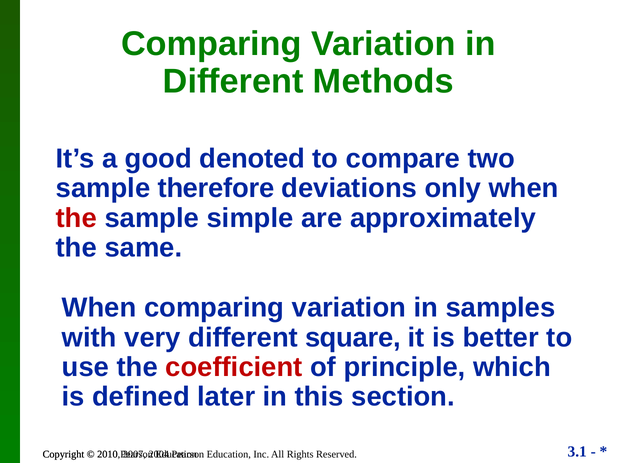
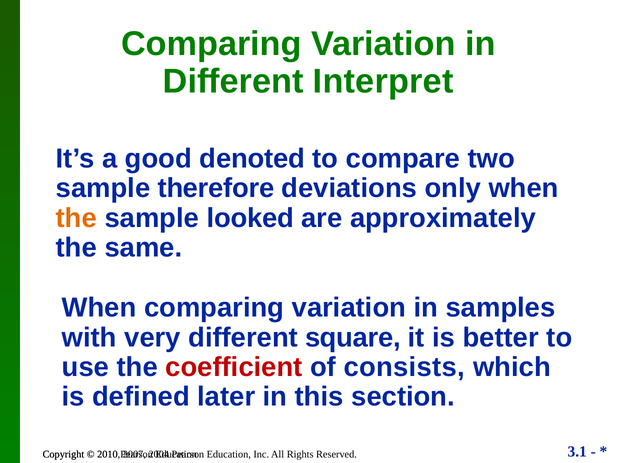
Methods: Methods -> Interpret (383, 81)
the colour: red -> orange (76, 218)
simple: simple -> looked (250, 218)
principle: principle -> consists (404, 367)
